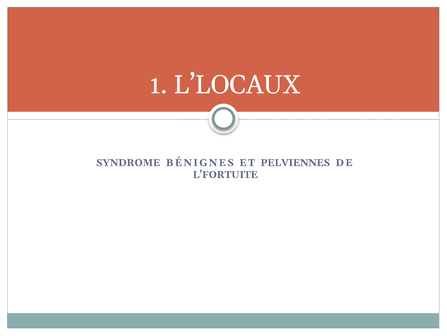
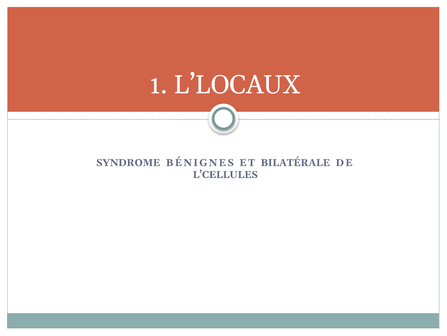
PELVIENNES: PELVIENNES -> BILATÉRALE (295, 162)
L’FORTUITE: L’FORTUITE -> L’CELLULES (225, 174)
